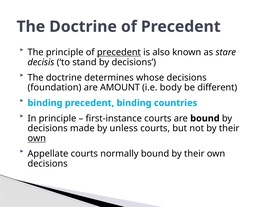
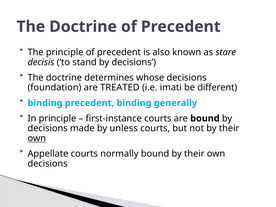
precedent underline: present -> none (119, 52)
AMOUNT: AMOUNT -> TREATED (120, 88)
body: body -> imati (171, 88)
countries: countries -> generally (176, 103)
